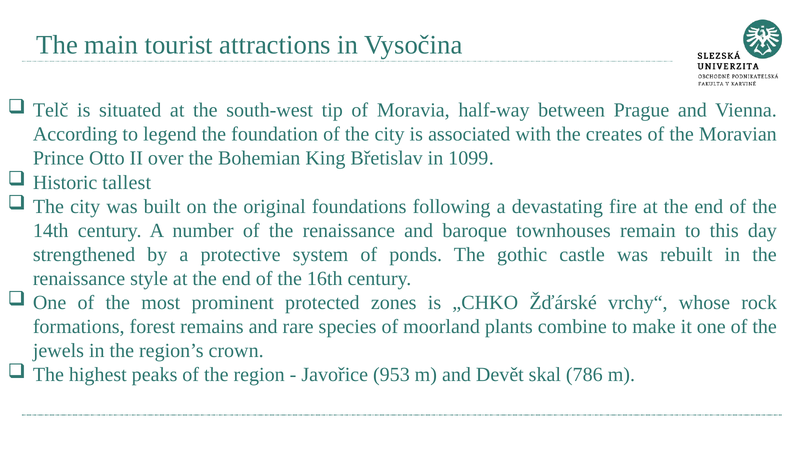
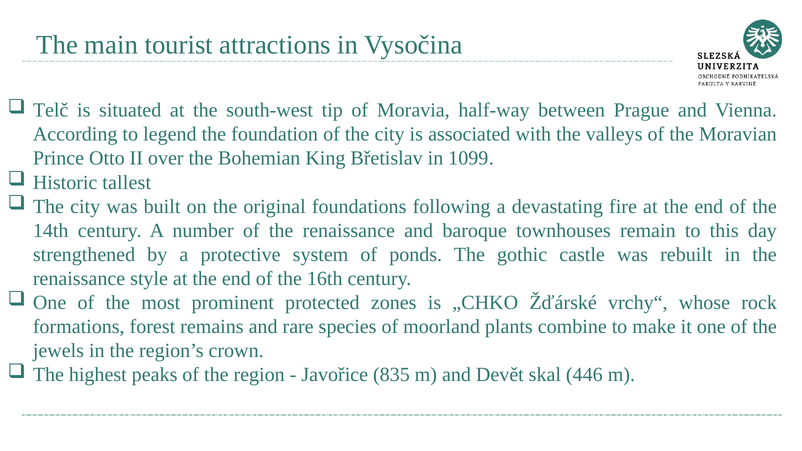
creates: creates -> valleys (614, 134)
953: 953 -> 835 (391, 375)
786: 786 -> 446 (584, 375)
